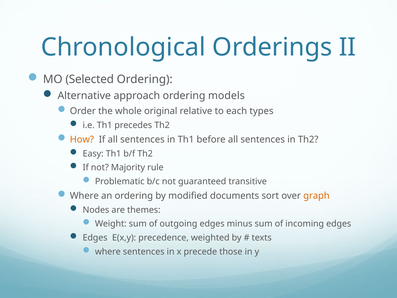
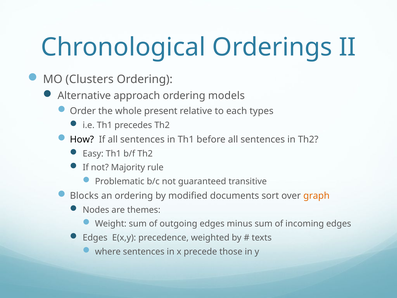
Selected: Selected -> Clusters (90, 79)
original: original -> present (161, 111)
How colour: orange -> black (82, 139)
Where: Where -> Blocks (84, 196)
